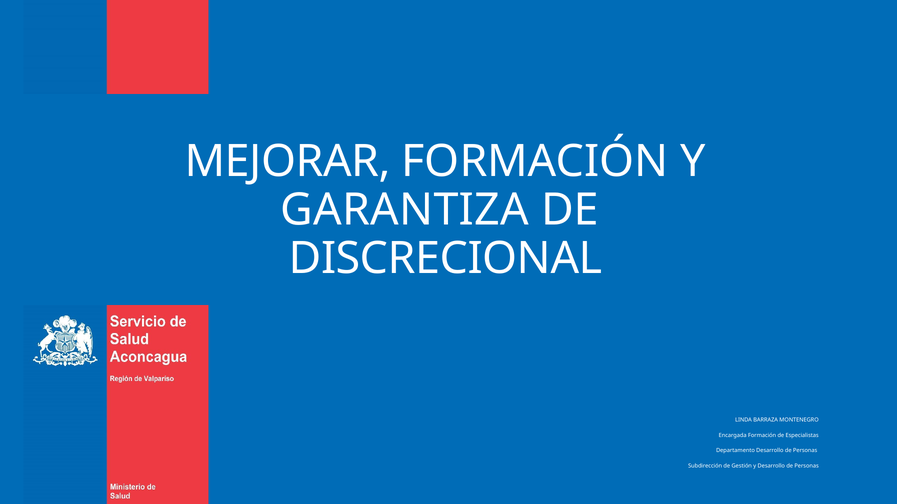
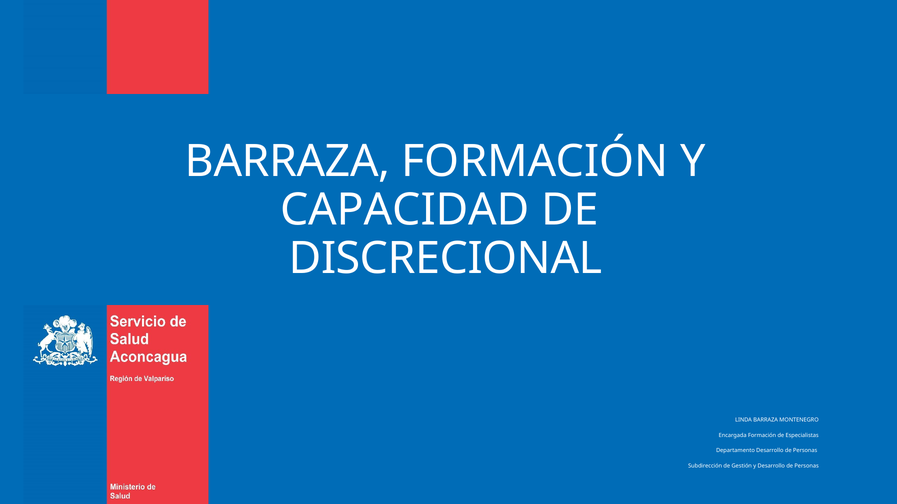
MEJORAR: MEJORAR -> BARRAZA (288, 162)
GARANTIZA: GARANTIZA -> CAPACIDAD (405, 210)
